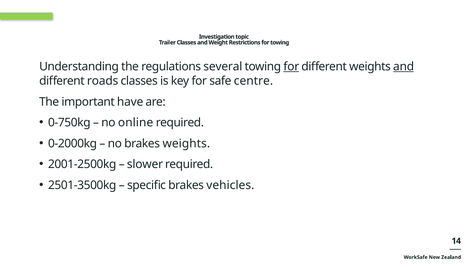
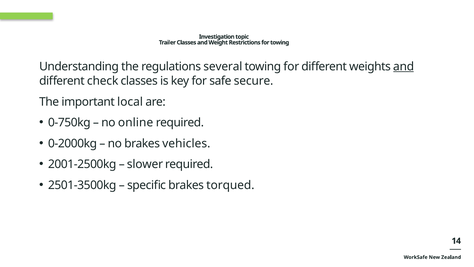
for underline: present -> none (291, 67)
roads: roads -> check (103, 81)
centre: centre -> secure (254, 81)
have: have -> local (130, 102)
brakes weights: weights -> vehicles (186, 143)
vehicles: vehicles -> torqued (230, 185)
